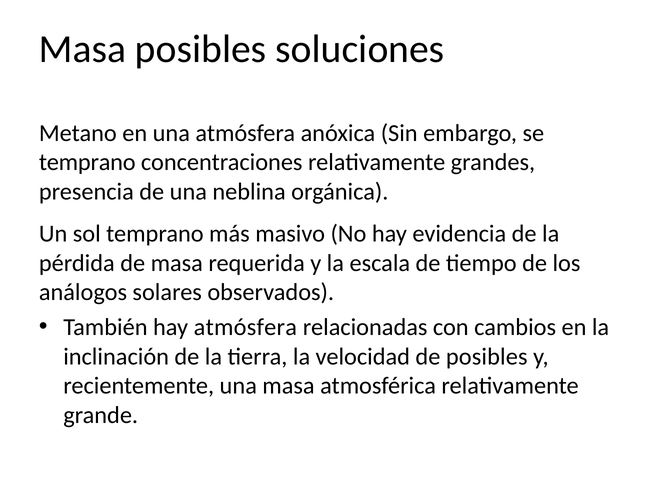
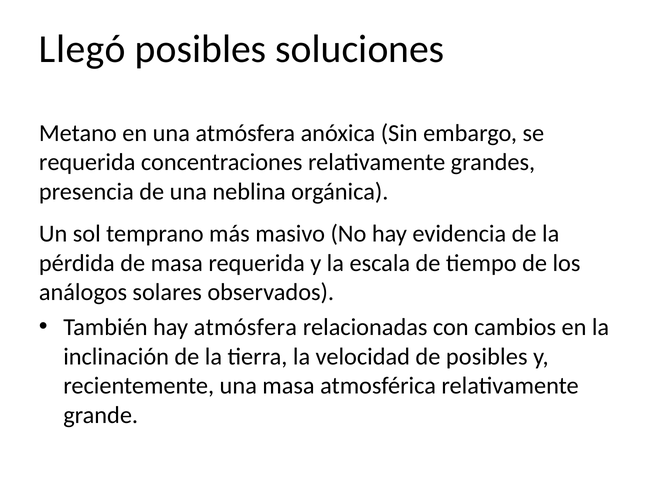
Masa: Masa -> Llegó (82, 49)
temprano: temprano -> requerida (87, 162)
